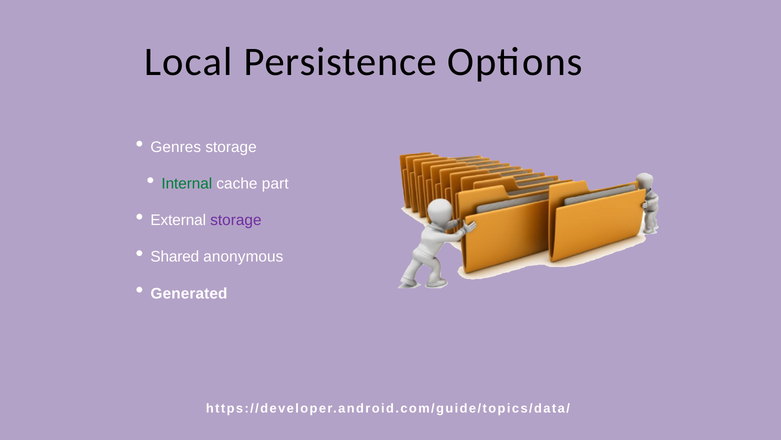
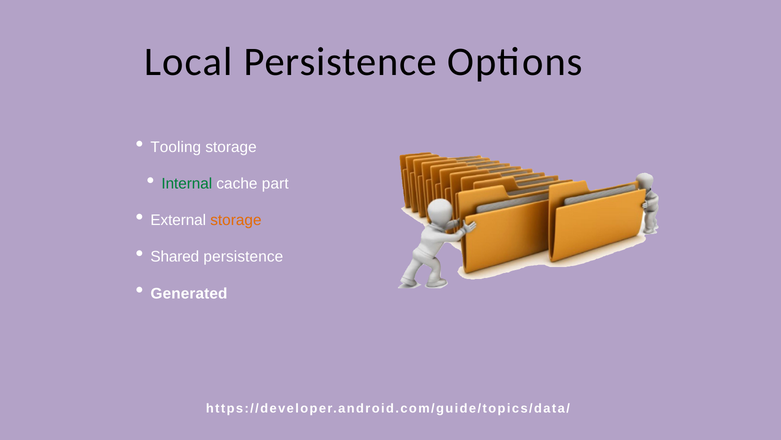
Genres: Genres -> Tooling (176, 147)
storage colour: purple -> orange (236, 220)
Shared anonymous: anonymous -> persistence (243, 256)
